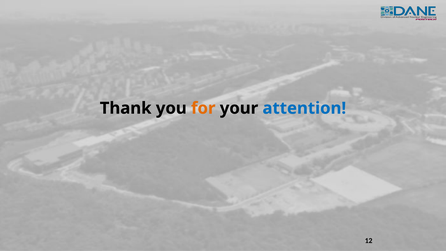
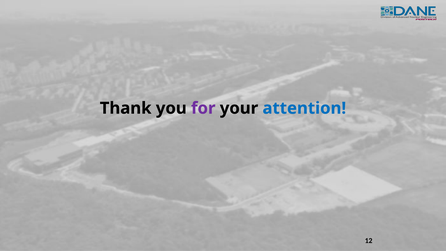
for colour: orange -> purple (203, 108)
